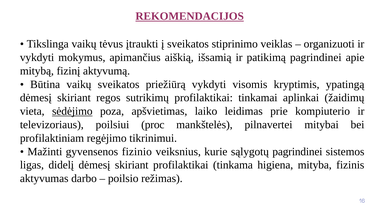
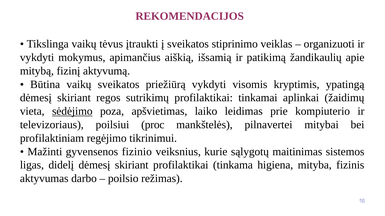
REKOMENDACIJOS underline: present -> none (190, 16)
patikimą pagrindinei: pagrindinei -> žandikaulių (316, 58)
sąlygotų pagrindinei: pagrindinei -> maitinimas (297, 152)
